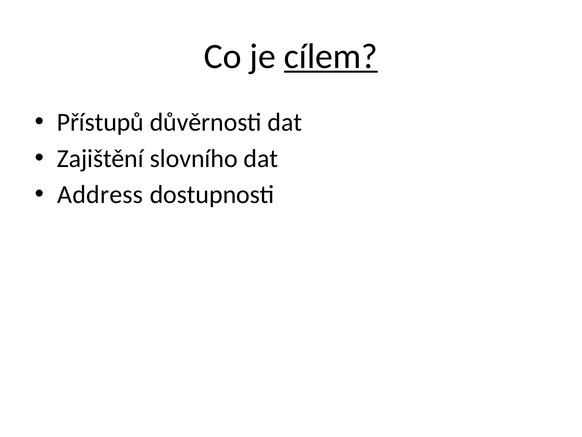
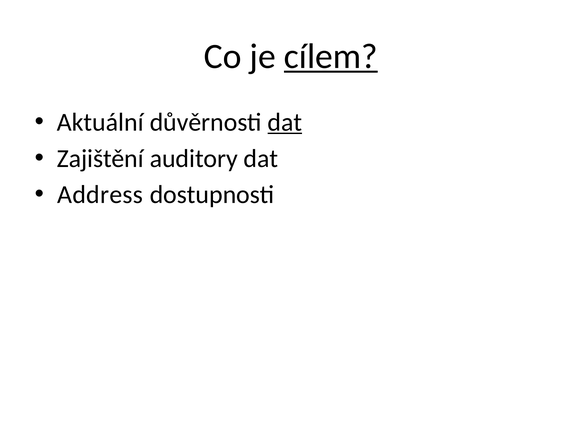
Přístupů: Přístupů -> Aktuální (100, 122)
dat underline: none -> present (285, 122)
slovního: slovního -> auditory (194, 158)
